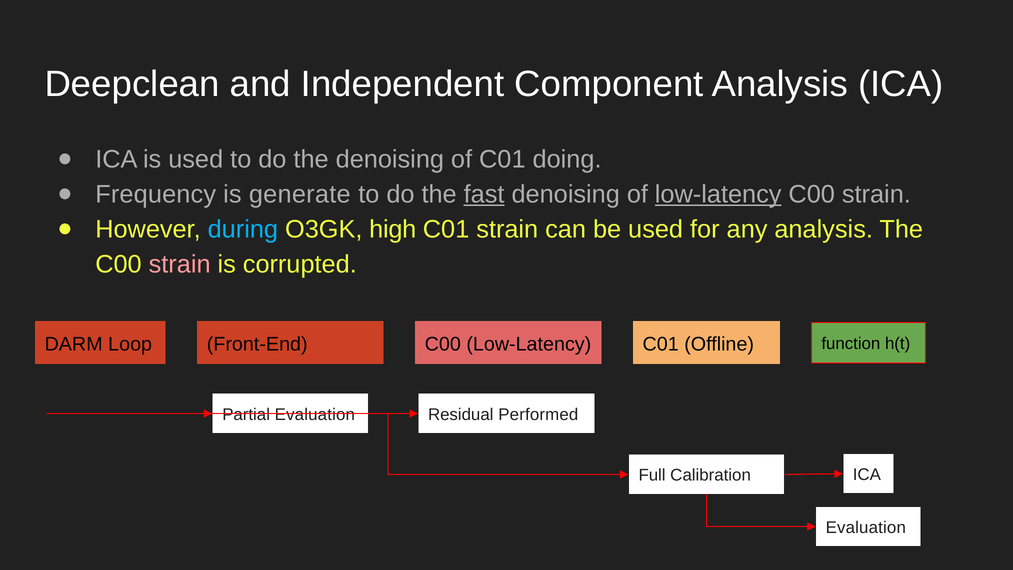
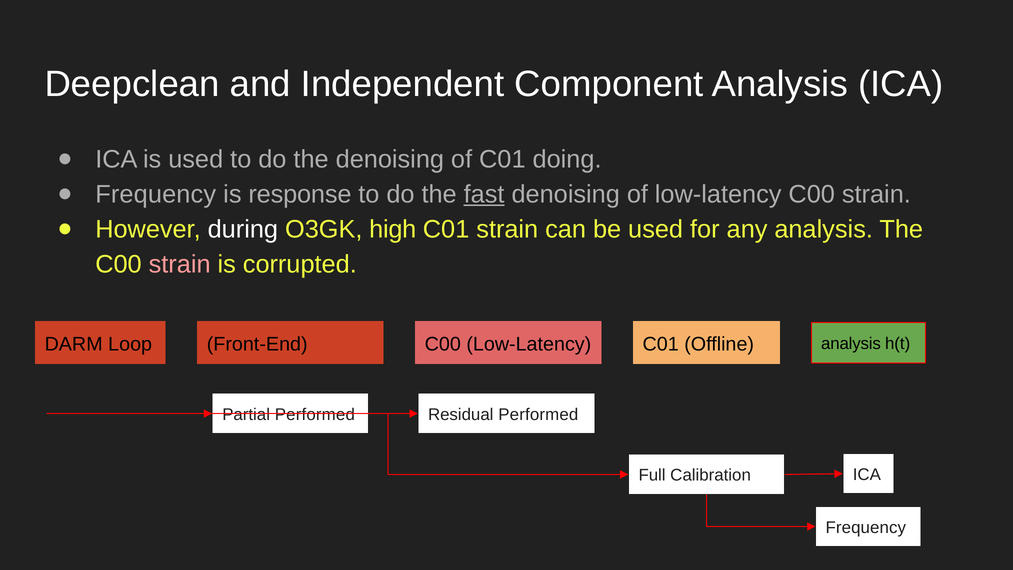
generate: generate -> response (300, 194)
low-latency underline: present -> none (718, 194)
during colour: light blue -> white (243, 229)
function: function -> analysis (851, 344)
Partial Evaluation: Evaluation -> Performed (315, 414)
Evaluation: Evaluation -> Frequency (866, 528)
